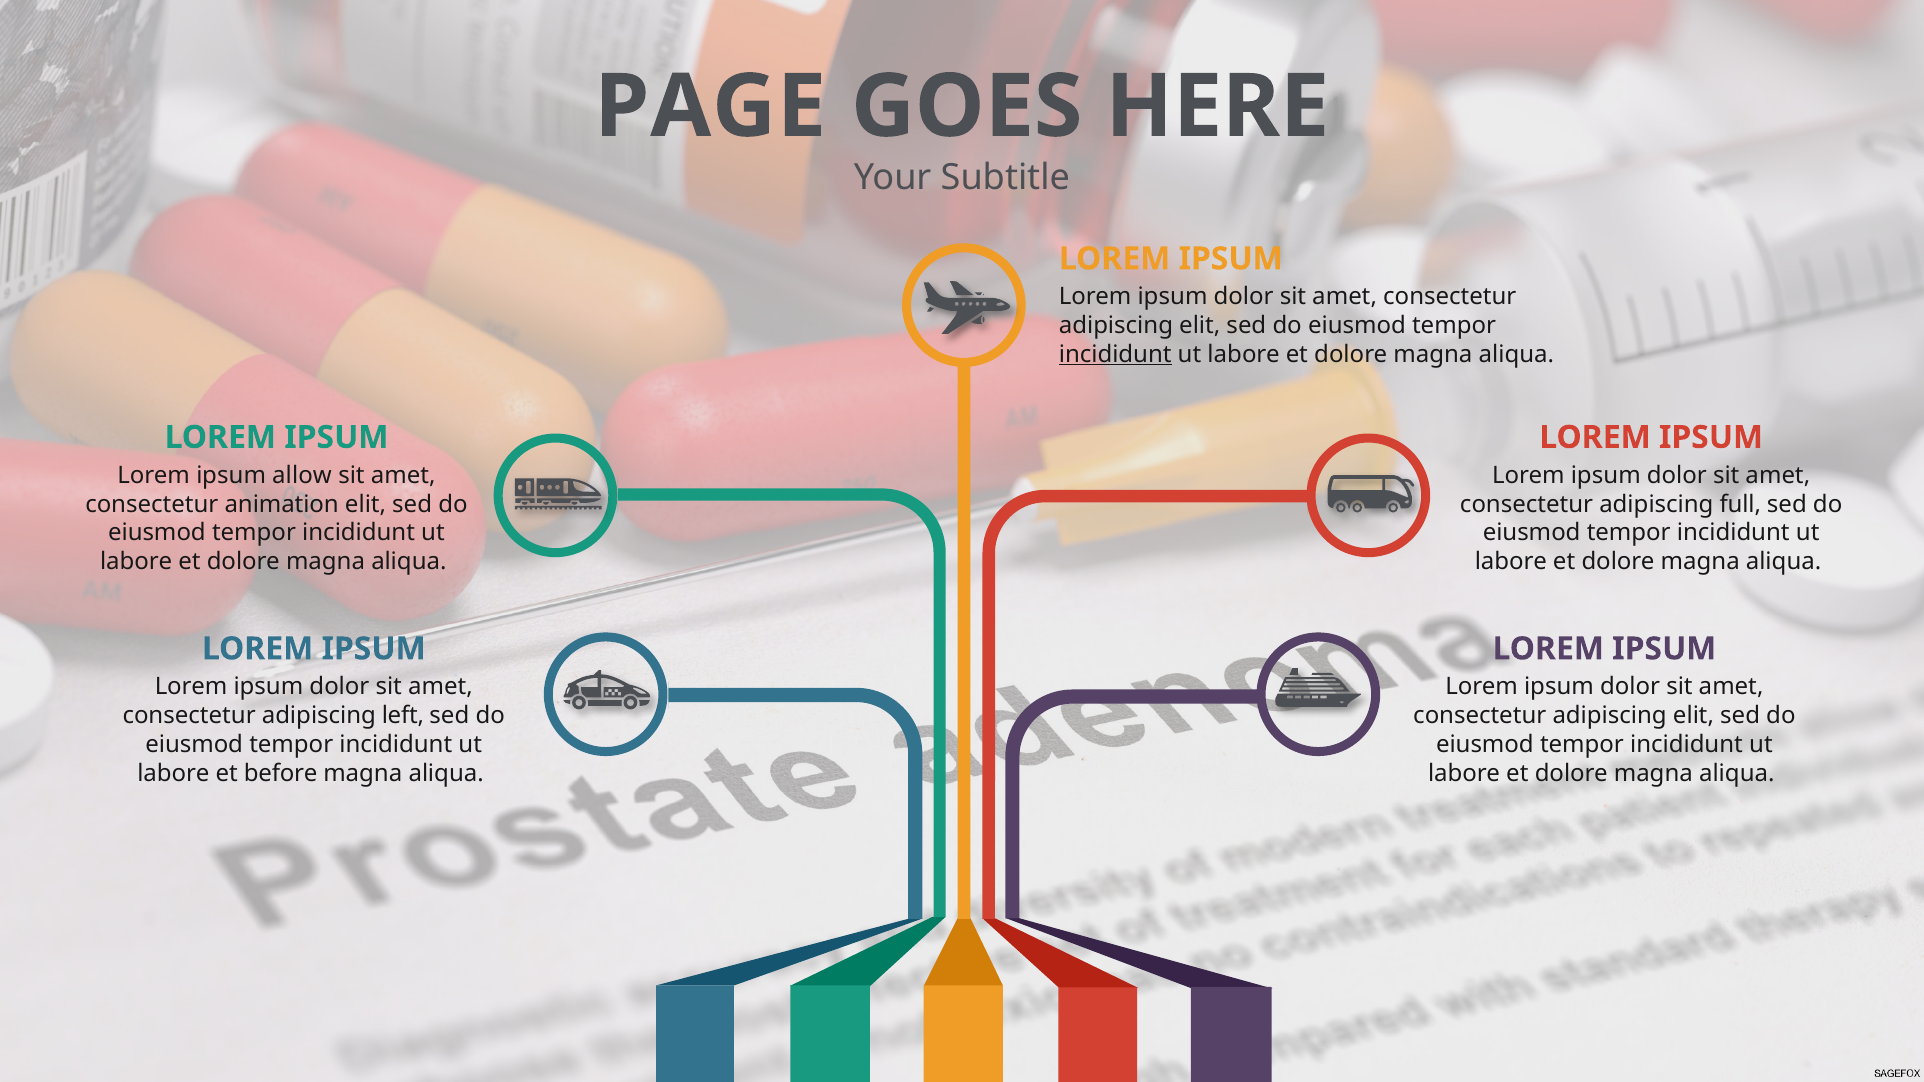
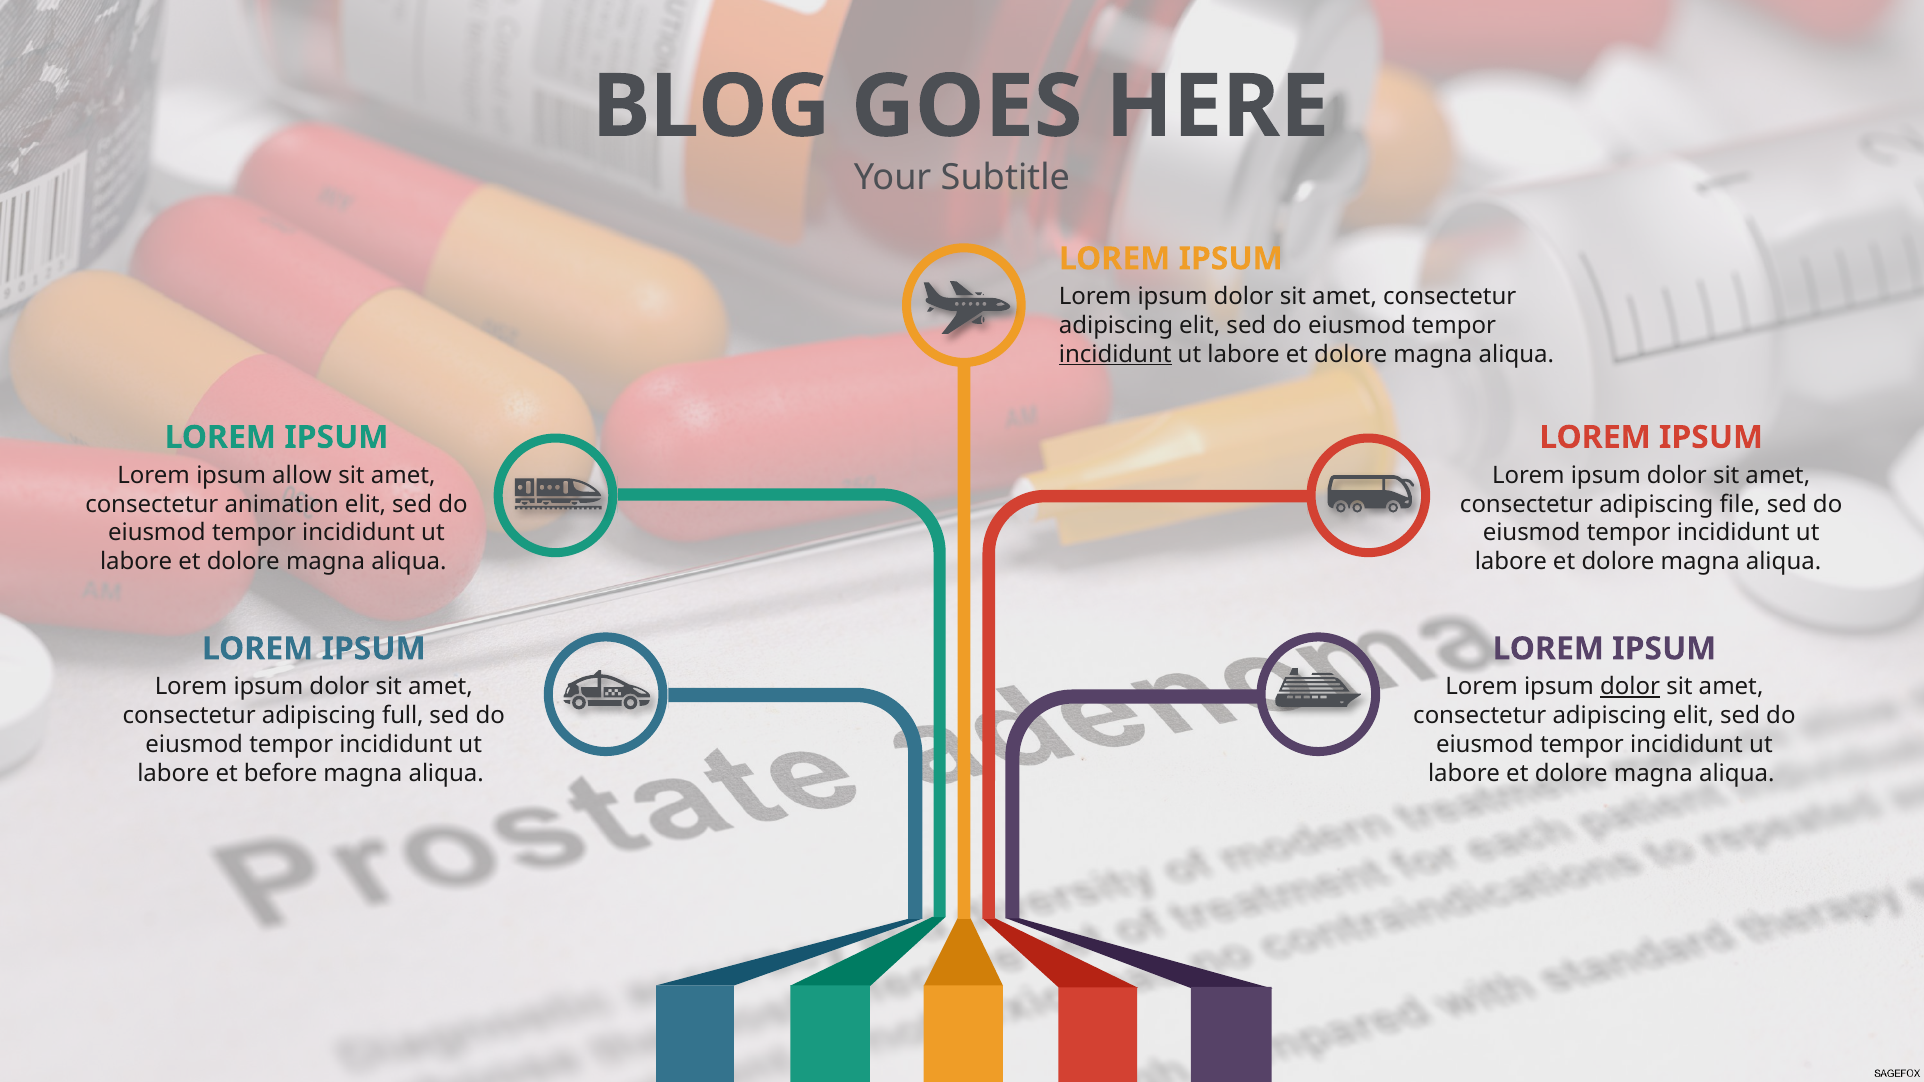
PAGE: PAGE -> BLOG (711, 107)
full: full -> file (1740, 504)
dolor underline: none -> present (1630, 687)
left: left -> full (403, 716)
